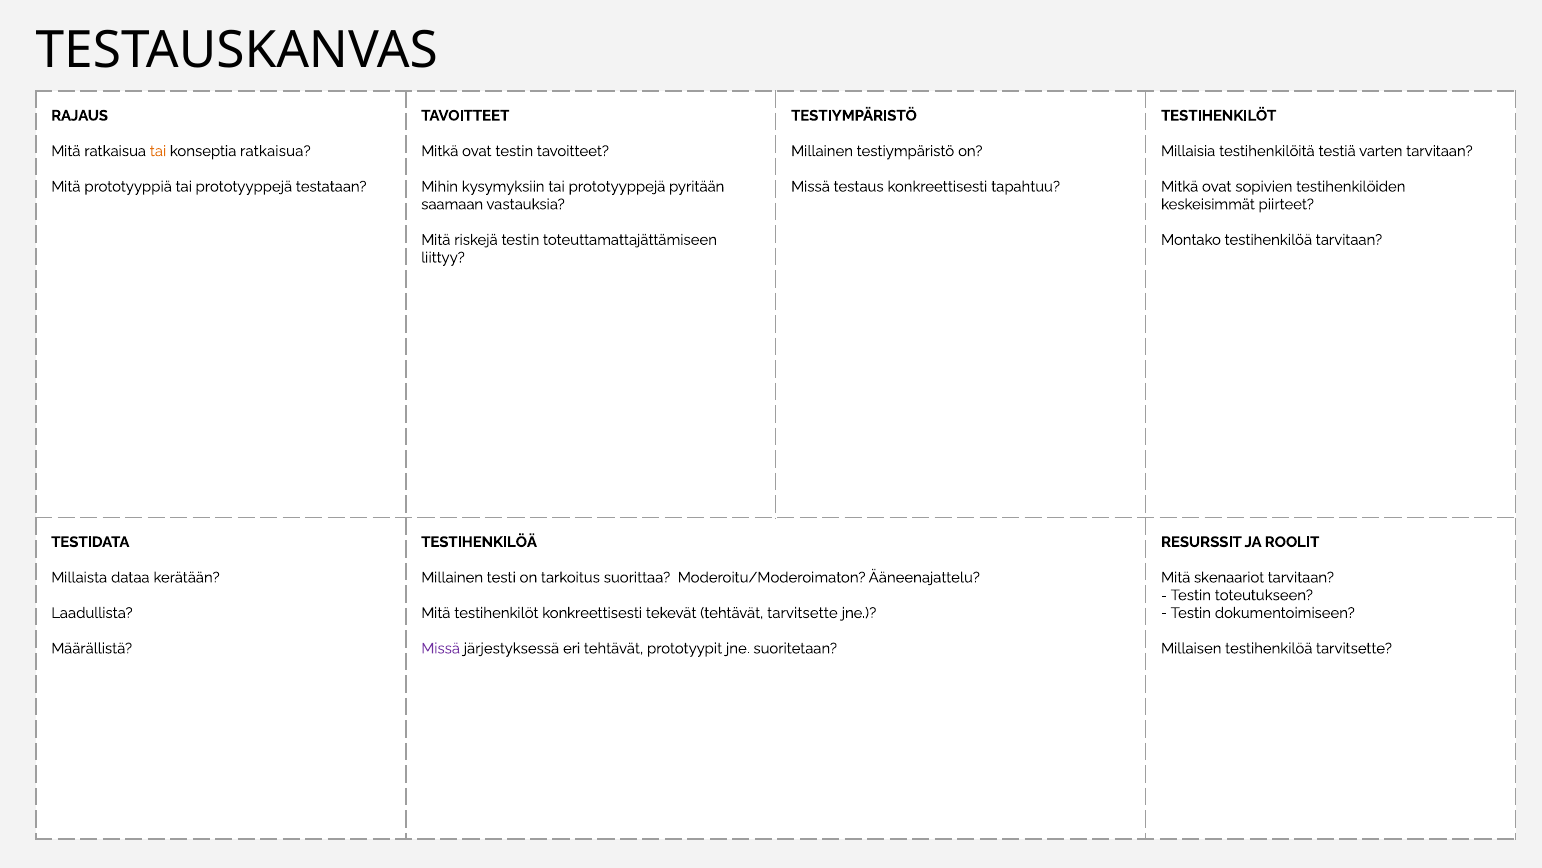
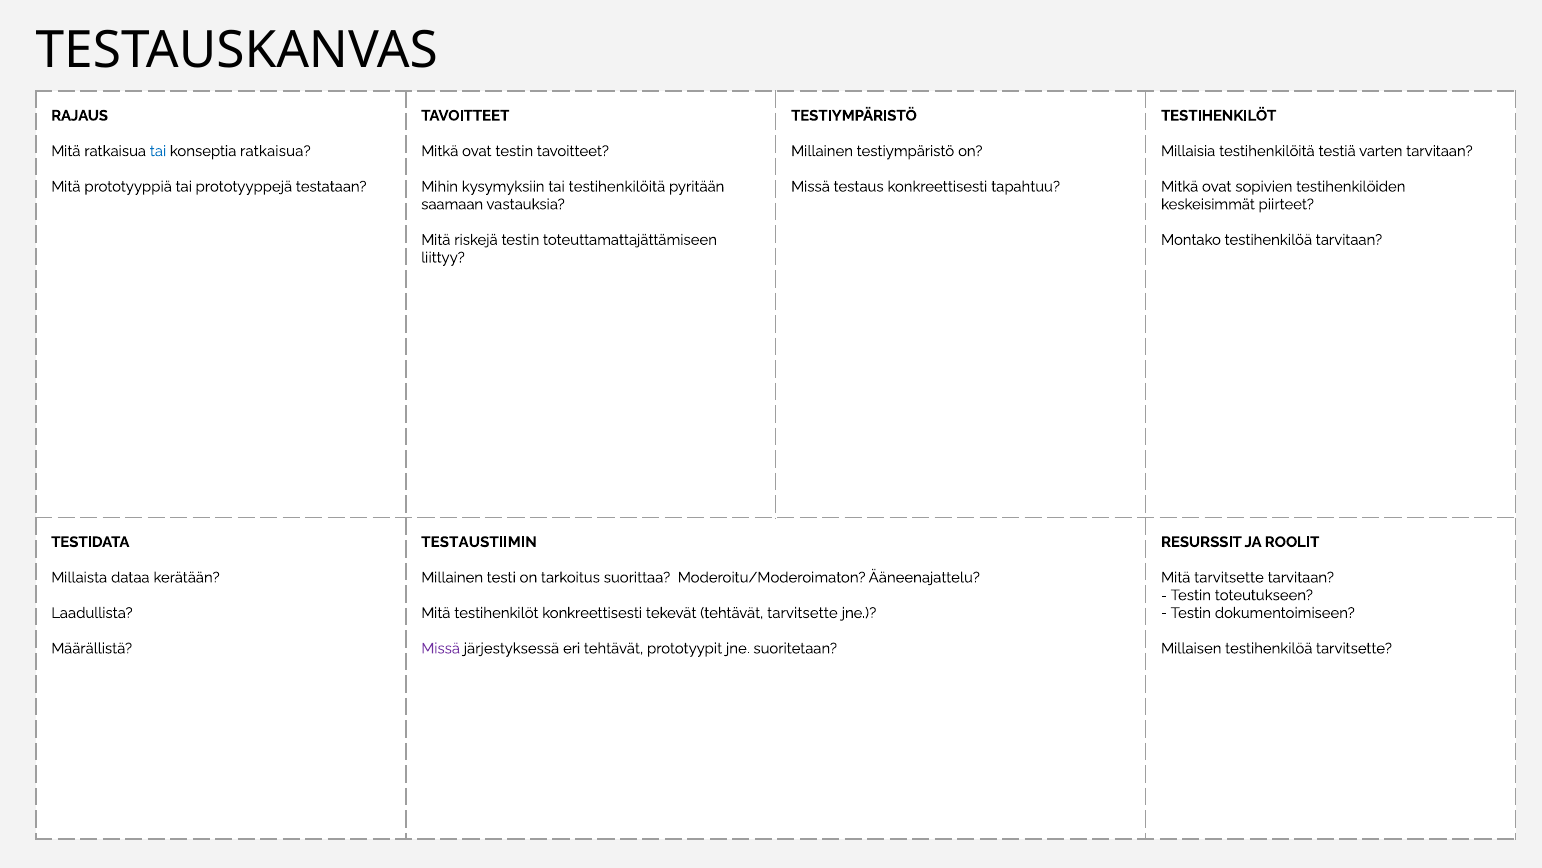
tai colour: orange -> blue (158, 151)
kysymyksiin tai prototyyppejä: prototyyppejä -> testihenkilöitä (617, 186)
TESTIHENKILÖÄ: TESTIHENKILÖÄ -> TESTAUSTIIMIN (479, 542)
Mitä skenaariot: skenaariot -> tarvitsette (1229, 577)
